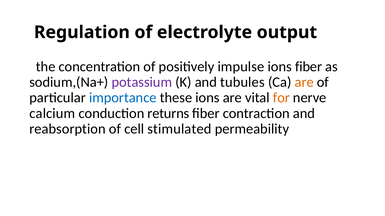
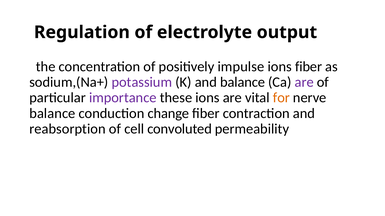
and tubules: tubules -> balance (243, 82)
are colour: orange -> purple (304, 82)
importance colour: blue -> purple (123, 98)
calcium: calcium -> balance (52, 114)
returns: returns -> change (168, 114)
stimulated: stimulated -> convoluted (180, 129)
